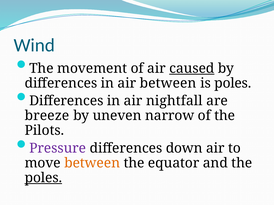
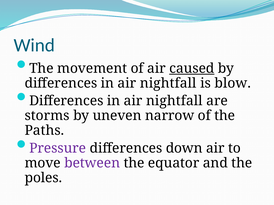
between: between -> nightfall (168, 83)
is poles: poles -> blow (233, 83)
breeze: breeze -> storms (47, 116)
Pilots: Pilots -> Paths (44, 131)
between colour: orange -> purple (92, 163)
poles underline: present -> none (43, 178)
